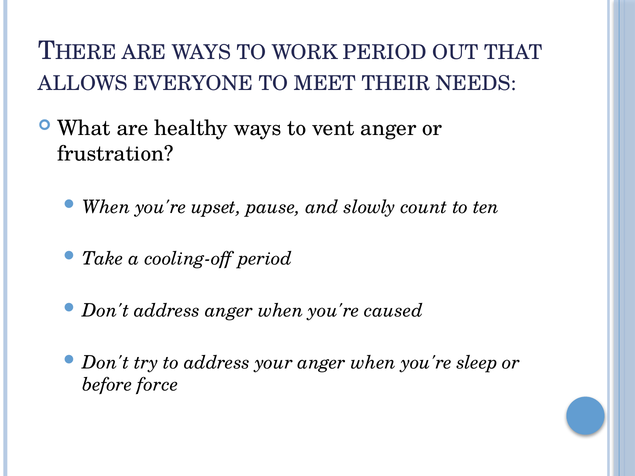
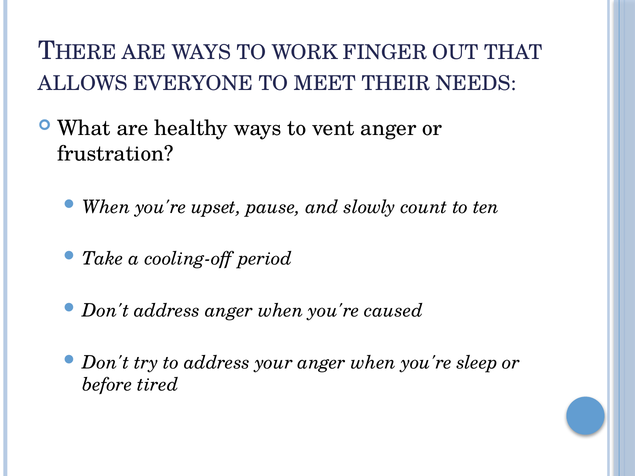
WORK PERIOD: PERIOD -> FINGER (385, 53)
force: force -> tired (158, 385)
